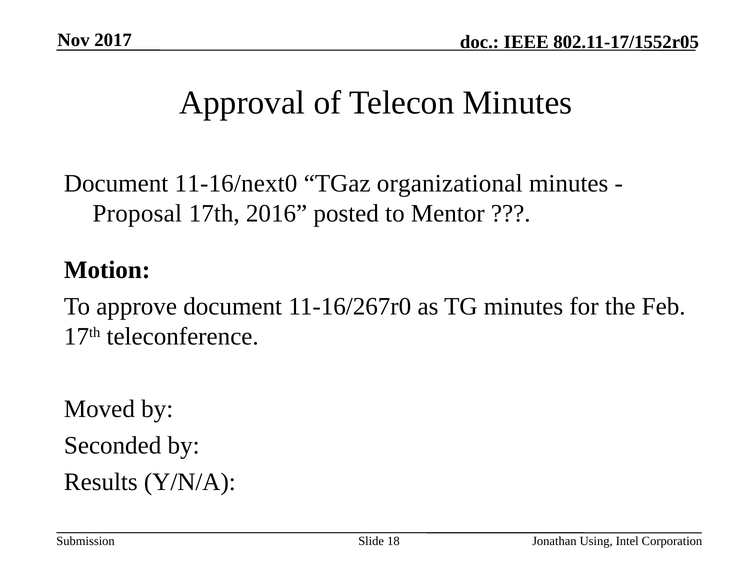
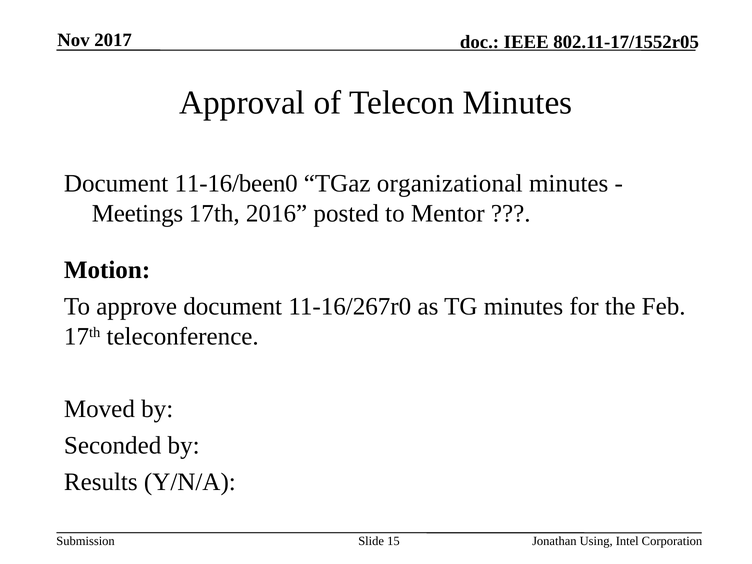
11-16/next0: 11-16/next0 -> 11-16/been0 (236, 184)
Proposal: Proposal -> Meetings (137, 214)
18: 18 -> 15 (393, 541)
